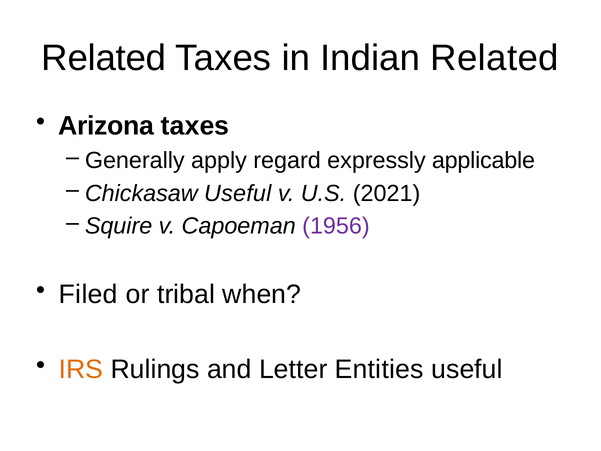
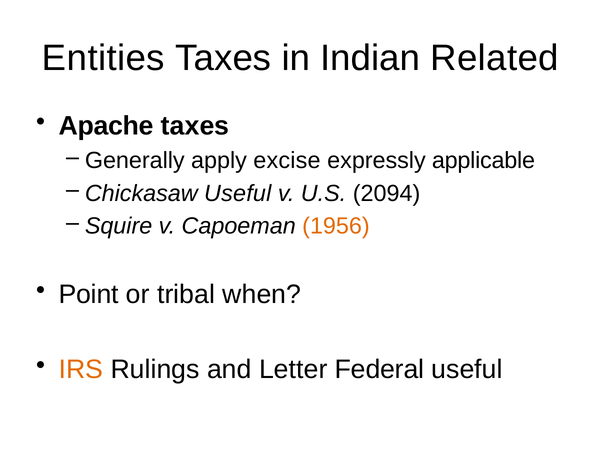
Related: Related -> Entities (103, 58)
Arizona: Arizona -> Apache (106, 126)
regard: regard -> excise (287, 161)
2021: 2021 -> 2094 (387, 193)
1956 colour: purple -> orange (336, 226)
Filed: Filed -> Point (89, 294)
Entities: Entities -> Federal (379, 369)
